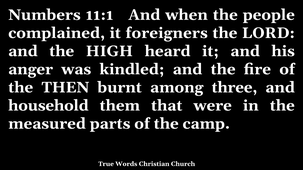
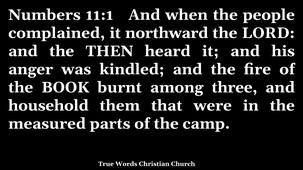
foreigners: foreigners -> northward (167, 33)
HIGH: HIGH -> THEN (109, 51)
THEN: THEN -> BOOK (65, 88)
